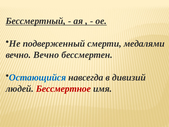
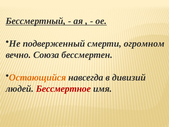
медалями: медалями -> огромном (144, 43)
вечно Вечно: Вечно -> Союза (46, 55)
Остающийся colour: blue -> orange (37, 77)
